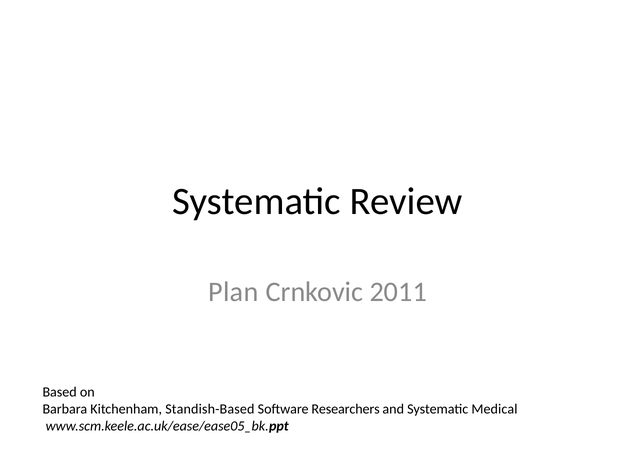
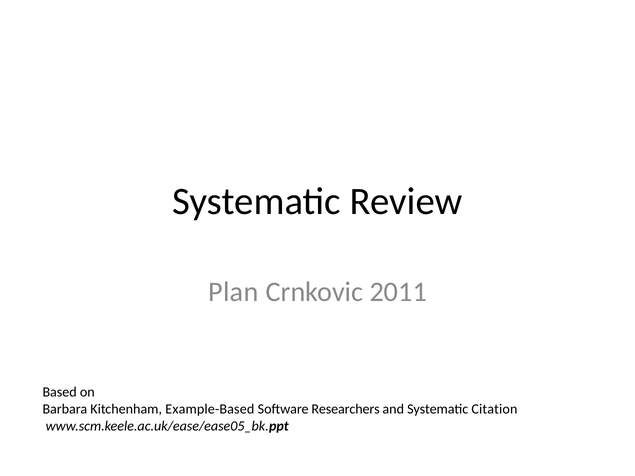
Standish-Based: Standish-Based -> Example-Based (210, 409)
Medical: Medical -> Citation (494, 409)
